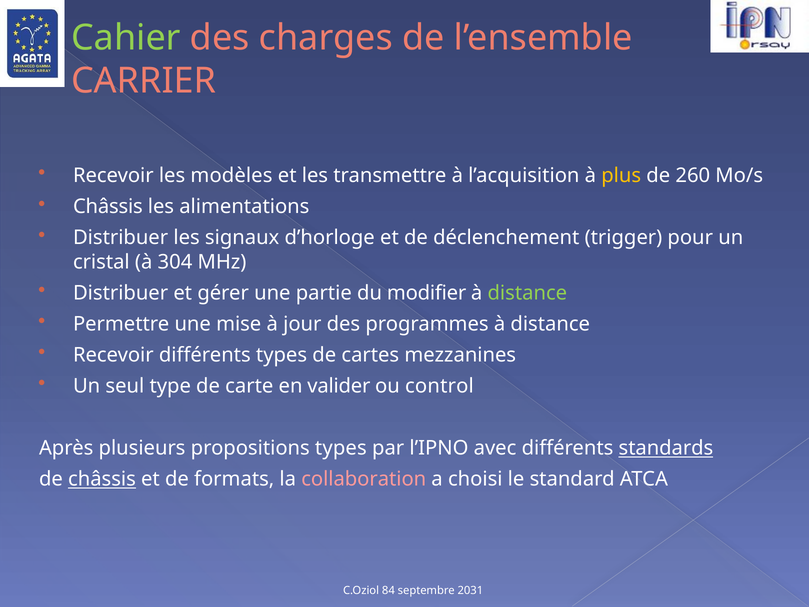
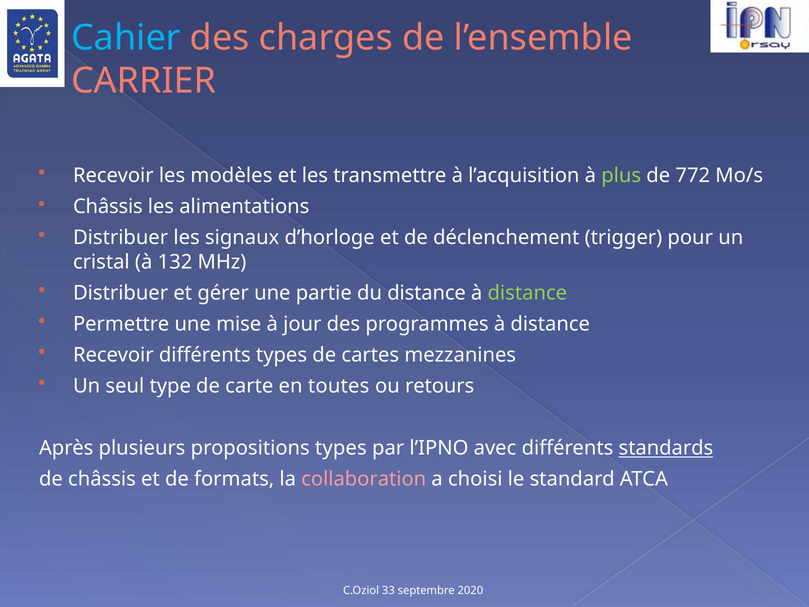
Cahier colour: light green -> light blue (126, 38)
plus colour: yellow -> light green (621, 176)
260: 260 -> 772 (693, 176)
304: 304 -> 132 (175, 262)
du modifier: modifier -> distance (427, 293)
valider: valider -> toutes (339, 386)
control: control -> retours (440, 386)
châssis underline: present -> none (102, 479)
84: 84 -> 33 (388, 590)
2031: 2031 -> 2020 (470, 590)
